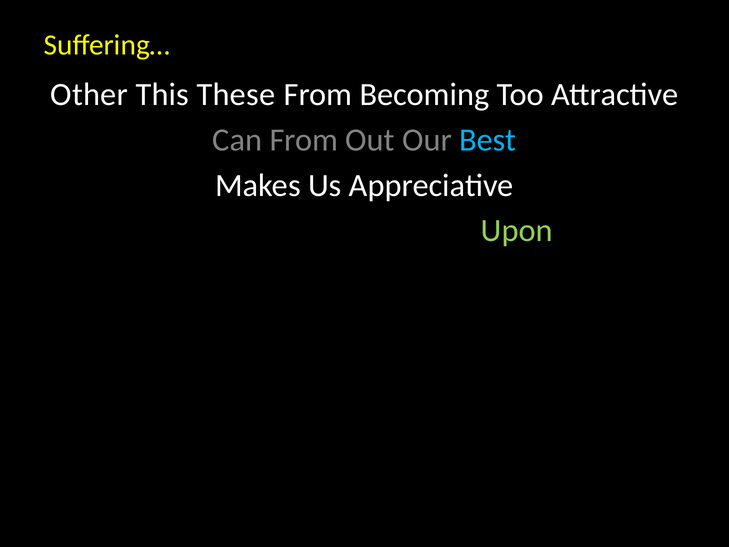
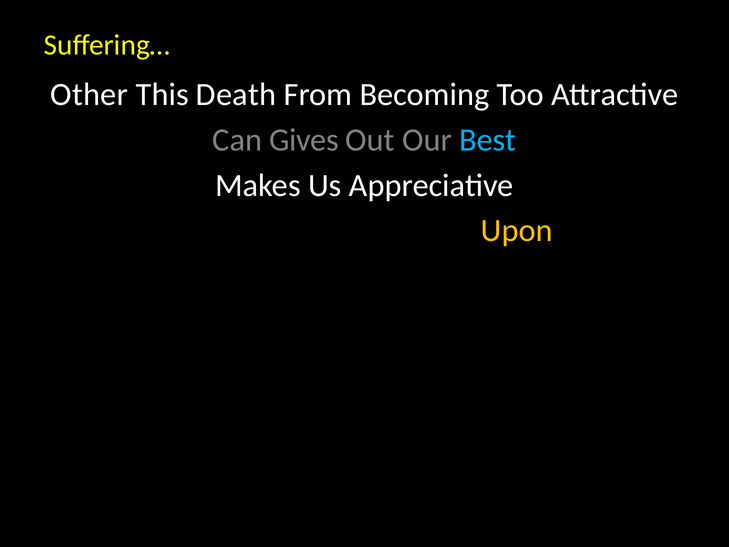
These: These -> Death (236, 95)
Can From: From -> Gives (304, 140)
Upon colour: light green -> yellow (517, 231)
